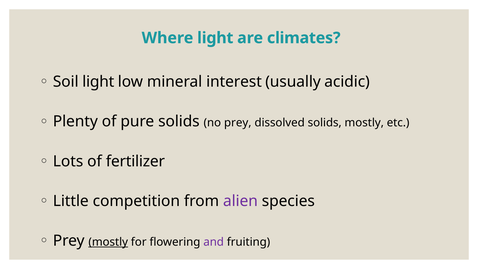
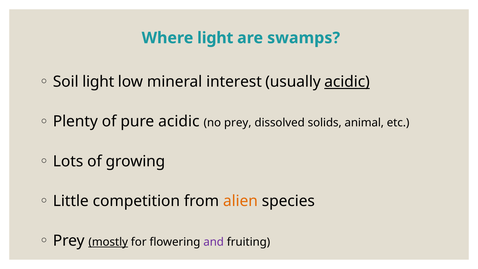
climates: climates -> swamps (304, 38)
acidic underline: none -> present (347, 82)
pure solids: solids -> acidic (179, 121)
solids mostly: mostly -> animal (364, 123)
fertilizer: fertilizer -> growing (135, 161)
alien colour: purple -> orange (240, 201)
